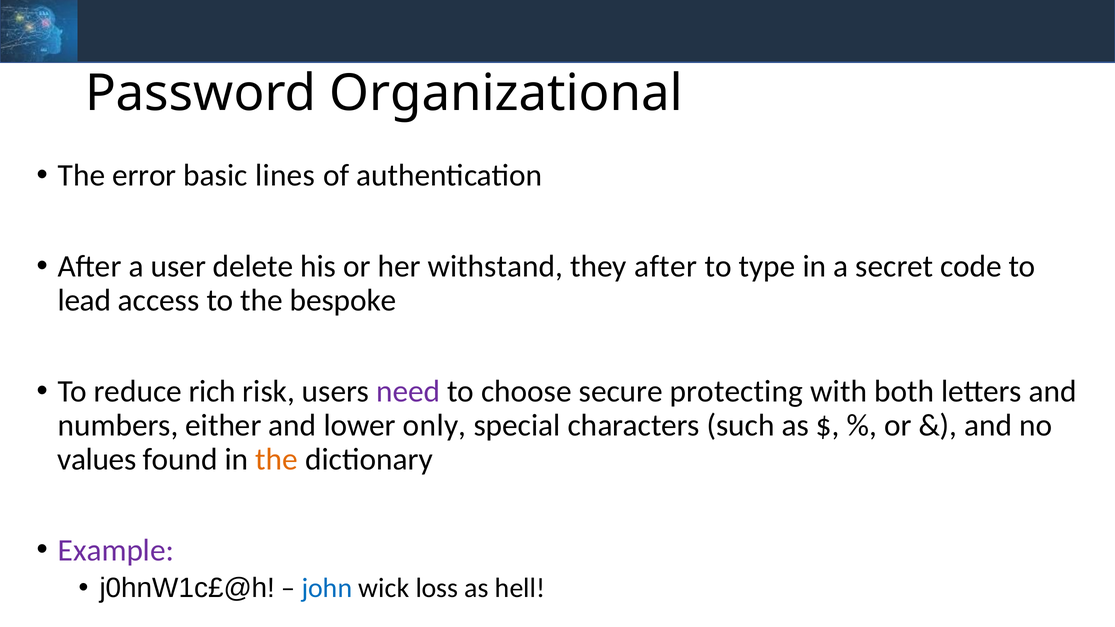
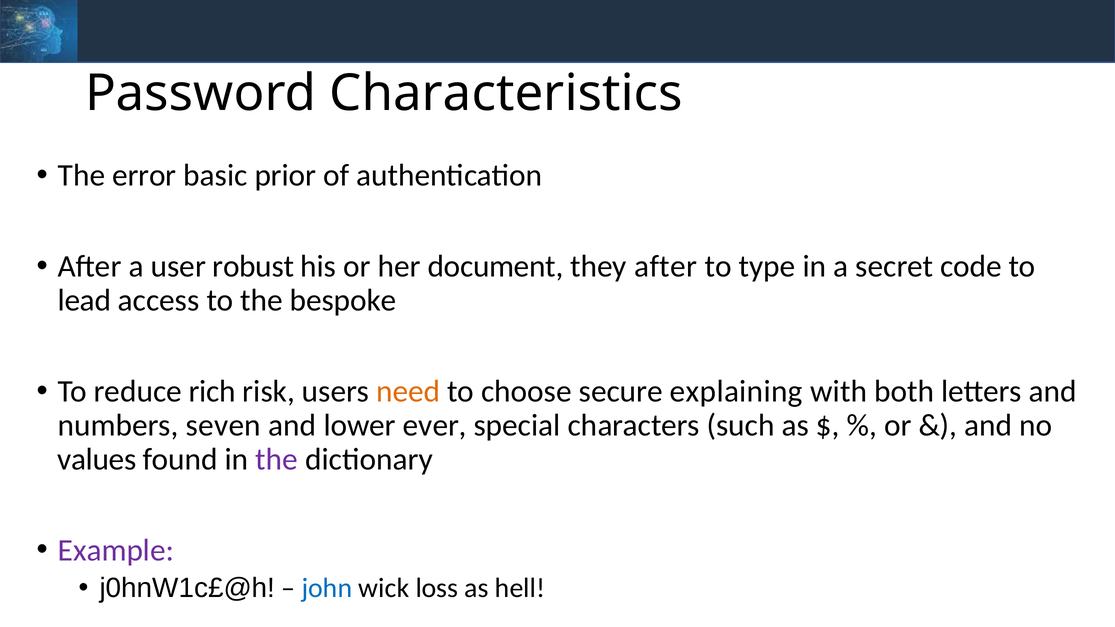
Organizational: Organizational -> Characteristics (506, 94)
lines: lines -> prior (285, 176)
delete: delete -> robust (253, 267)
withstand: withstand -> document (496, 267)
need colour: purple -> orange (408, 392)
protecting: protecting -> explaining (736, 392)
either: either -> seven (223, 425)
only: only -> ever (435, 425)
the colour: orange -> purple (277, 459)
